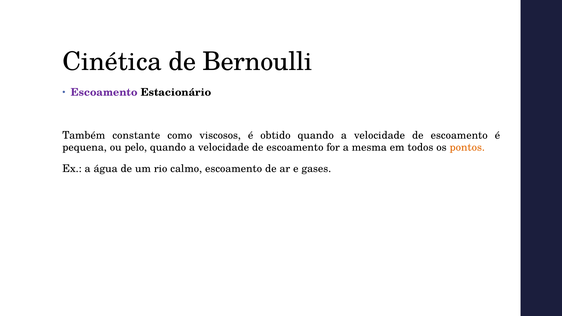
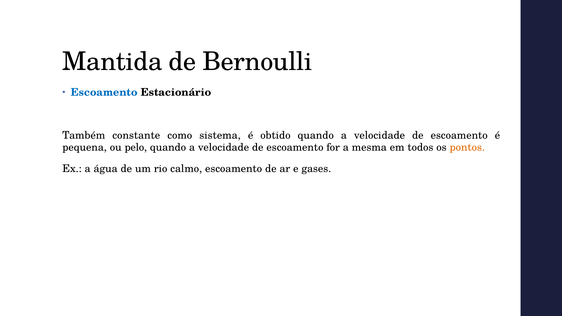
Cinética: Cinética -> Mantida (112, 62)
Escoamento colour: purple -> blue (104, 93)
viscosos: viscosos -> sistema (220, 135)
